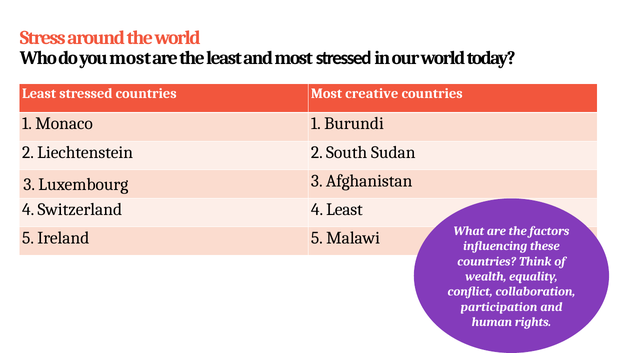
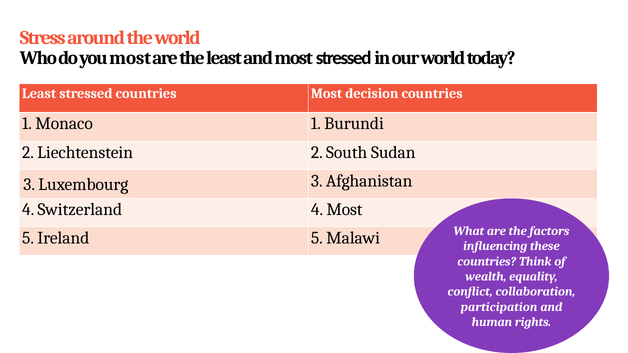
creative: creative -> decision (372, 93)
4 Least: Least -> Most (344, 210)
